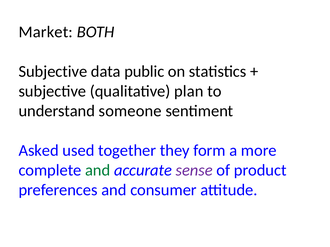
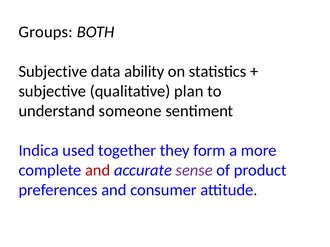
Market: Market -> Groups (46, 32)
public: public -> ability (144, 72)
Asked: Asked -> Indica (39, 151)
and colour: green -> red (98, 171)
